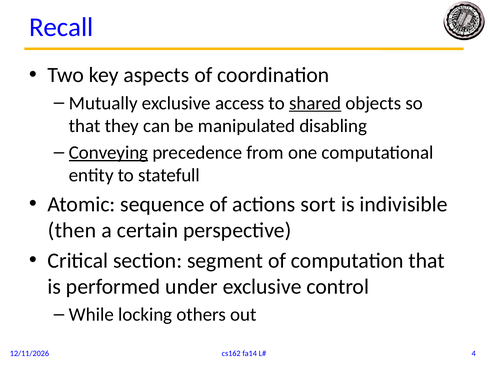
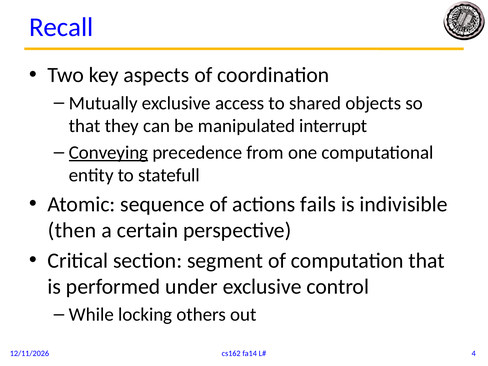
shared underline: present -> none (315, 103)
disabling: disabling -> interrupt (333, 126)
sort: sort -> fails (318, 204)
